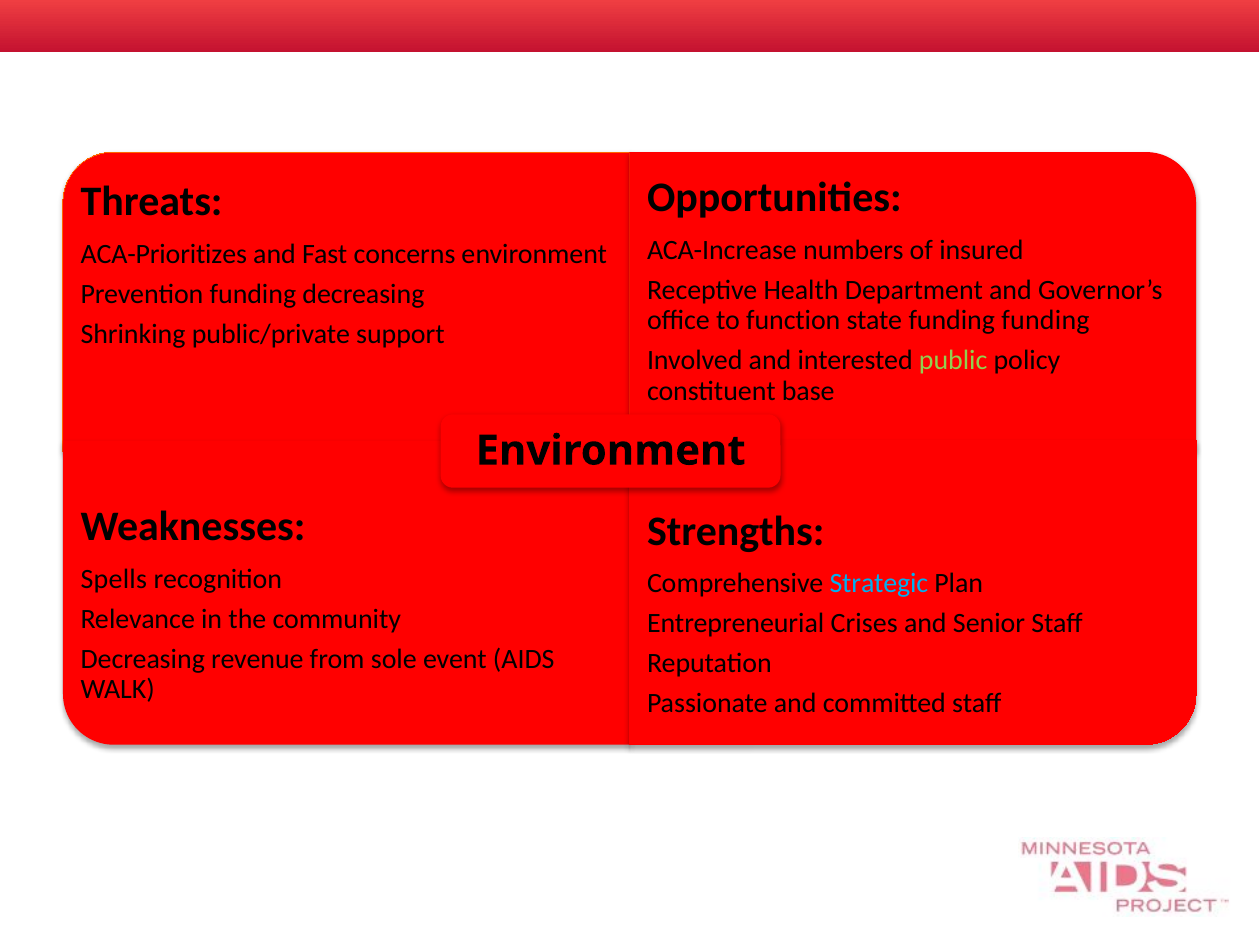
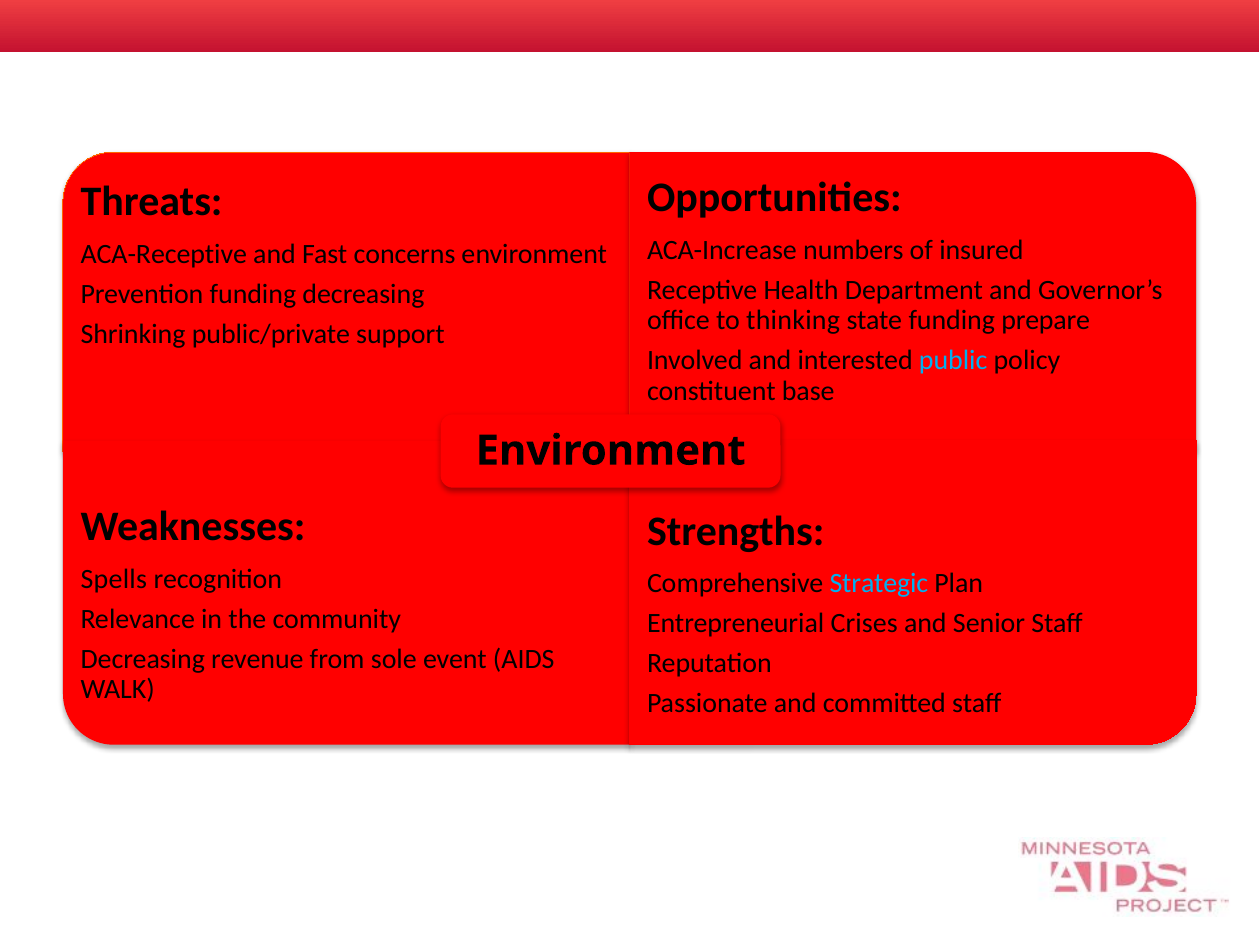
ACA-Prioritizes: ACA-Prioritizes -> ACA-Receptive (164, 254)
function: function -> thinking (793, 321)
funding funding: funding -> prepare (1046, 321)
public colour: light green -> light blue (953, 361)
